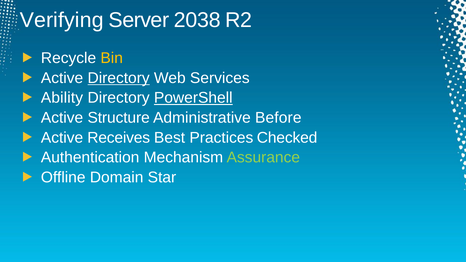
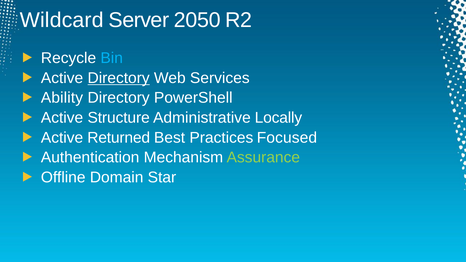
Verifying: Verifying -> Wildcard (62, 20)
2038: 2038 -> 2050 (197, 20)
Bin colour: yellow -> light blue (112, 58)
PowerShell underline: present -> none (193, 98)
Before: Before -> Locally (278, 118)
Receives: Receives -> Returned (119, 138)
Checked: Checked -> Focused (287, 138)
